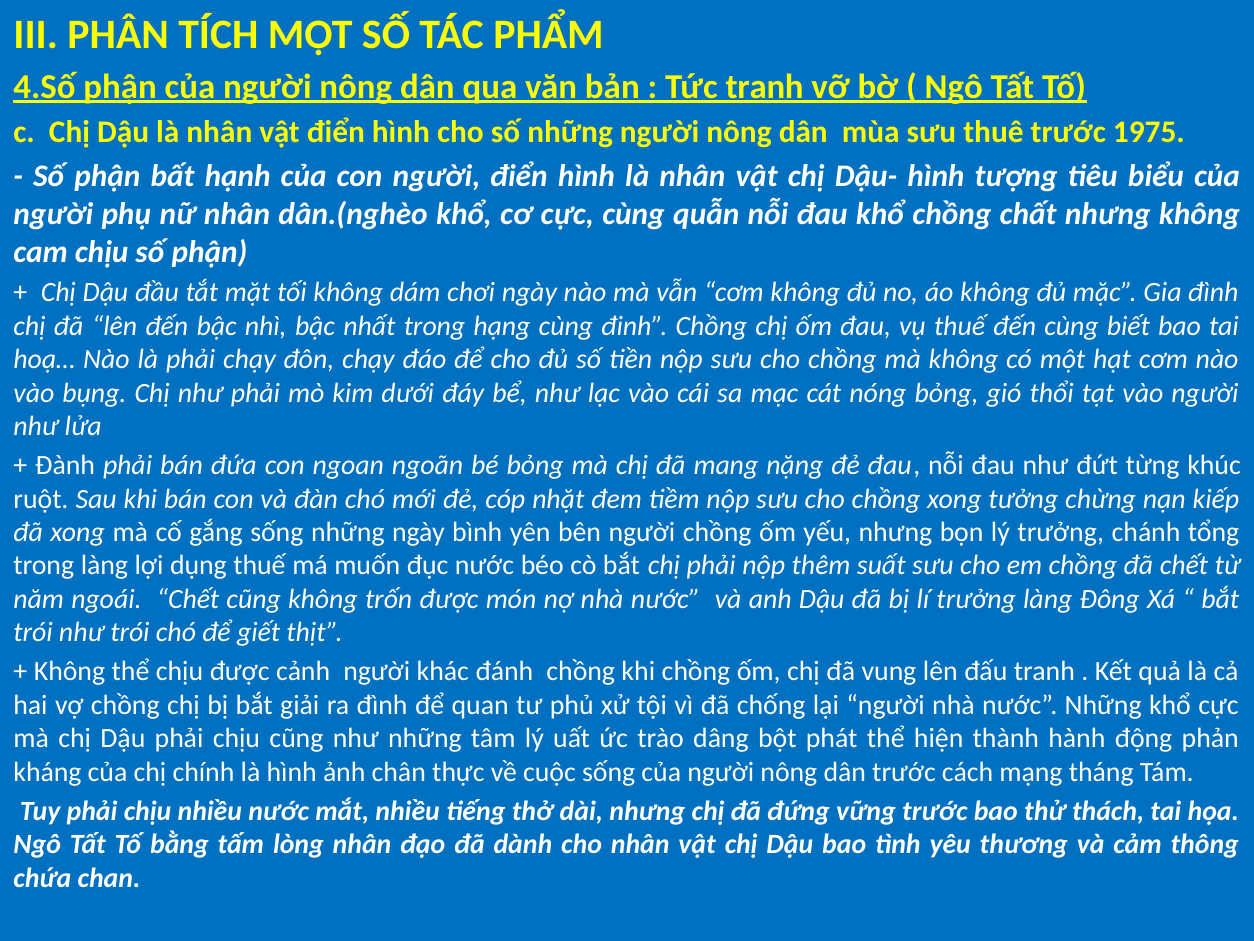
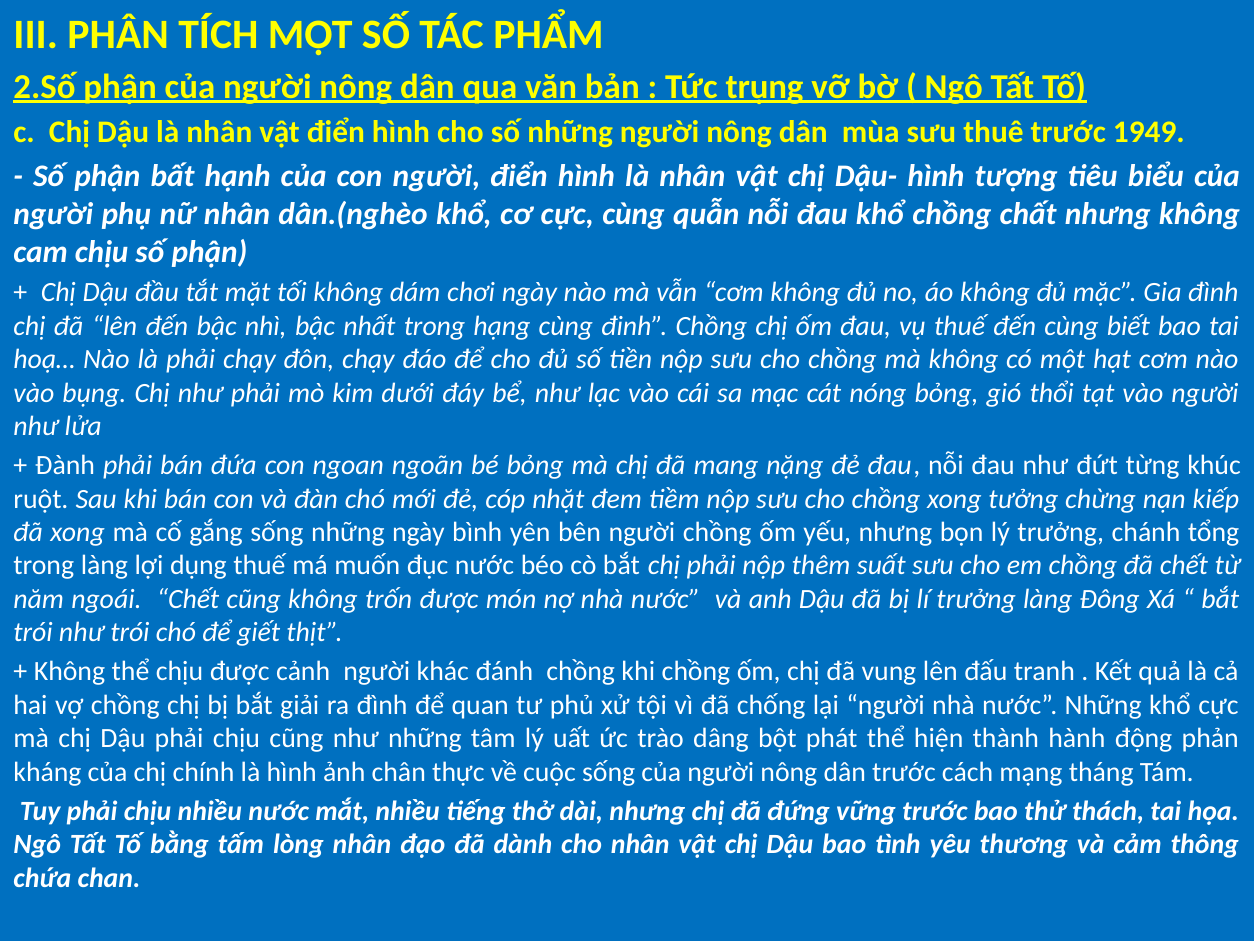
4.Số: 4.Số -> 2.Số (45, 87)
Tức tranh: tranh -> trụng (765, 87)
1975: 1975 -> 1949 (1149, 132)
